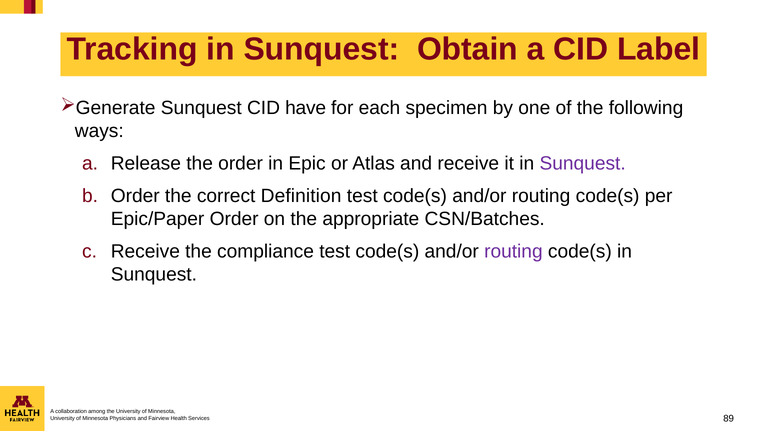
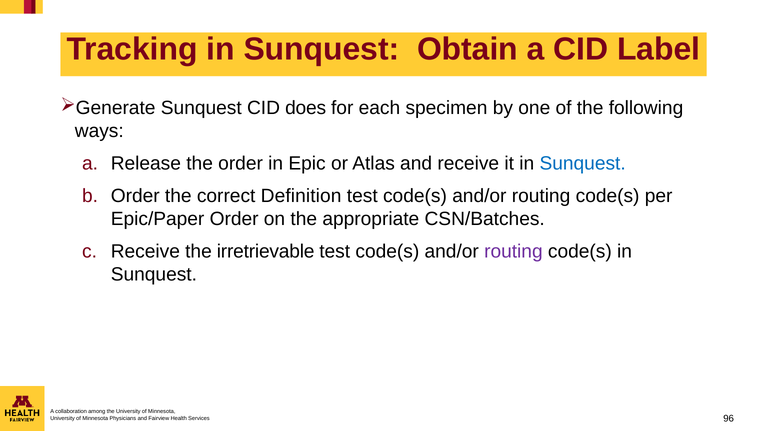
have: have -> does (306, 108)
Sunquest colour: purple -> blue (583, 163)
compliance: compliance -> irretrievable (266, 251)
89: 89 -> 96 (729, 418)
